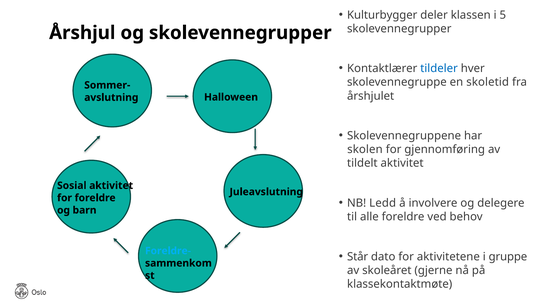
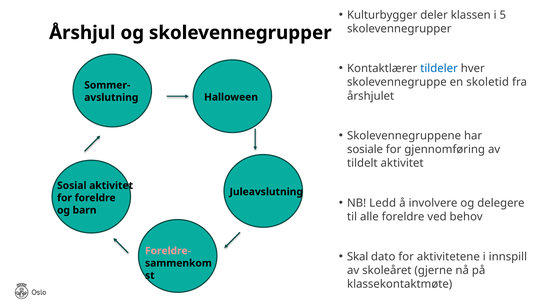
skolen: skolen -> sosiale (365, 149)
Foreldre- colour: light blue -> pink (168, 251)
Står: Står -> Skal (358, 256)
gruppe: gruppe -> innspill (508, 256)
